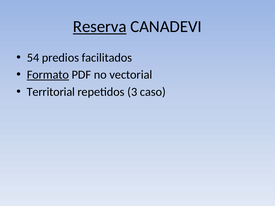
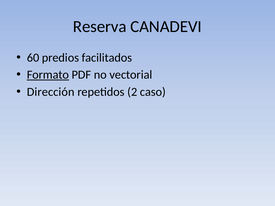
Reserva underline: present -> none (100, 27)
54: 54 -> 60 (33, 58)
Territorial: Territorial -> Dirección (51, 92)
3: 3 -> 2 (132, 92)
